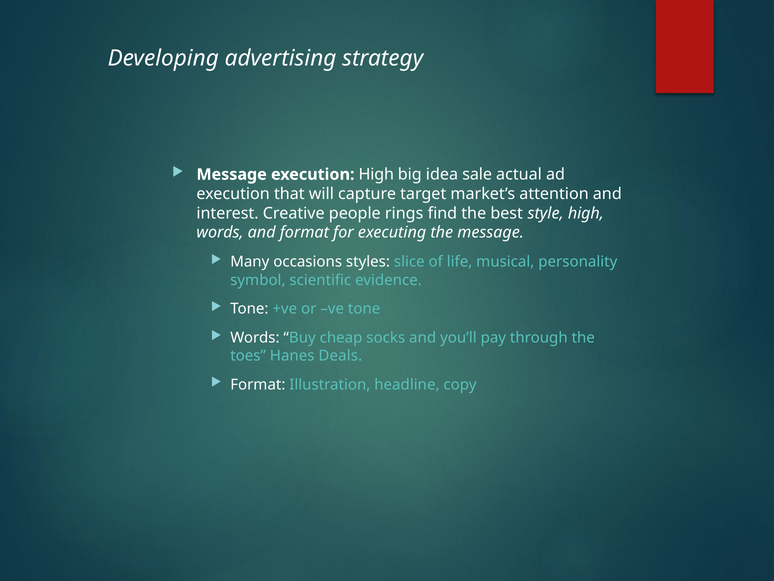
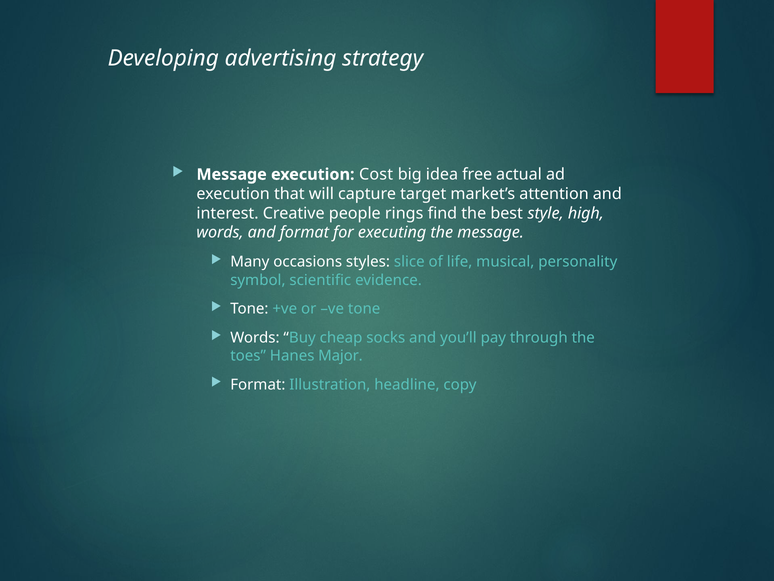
execution High: High -> Cost (376, 174)
sale: sale -> free (477, 174)
Deals: Deals -> Major (340, 356)
